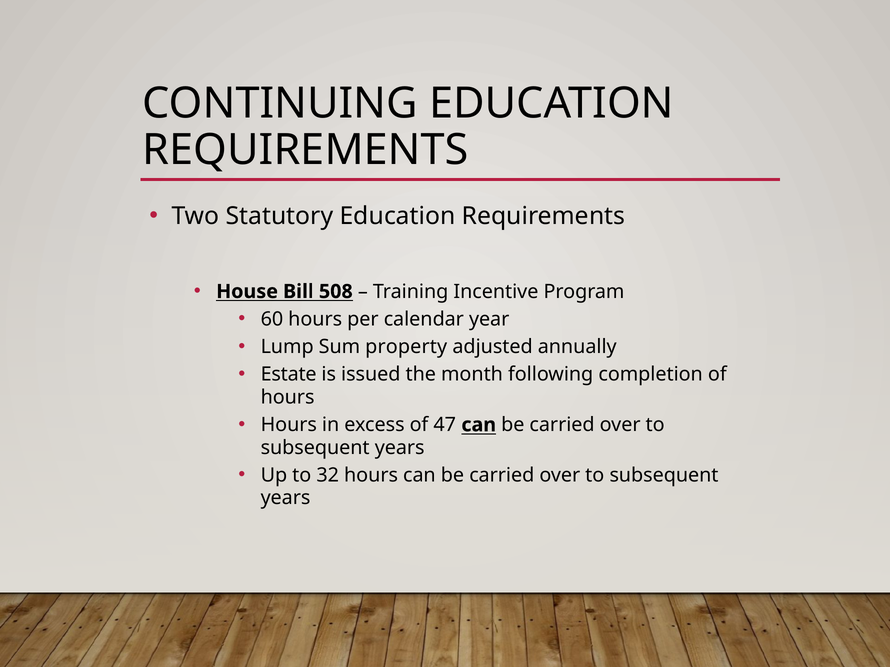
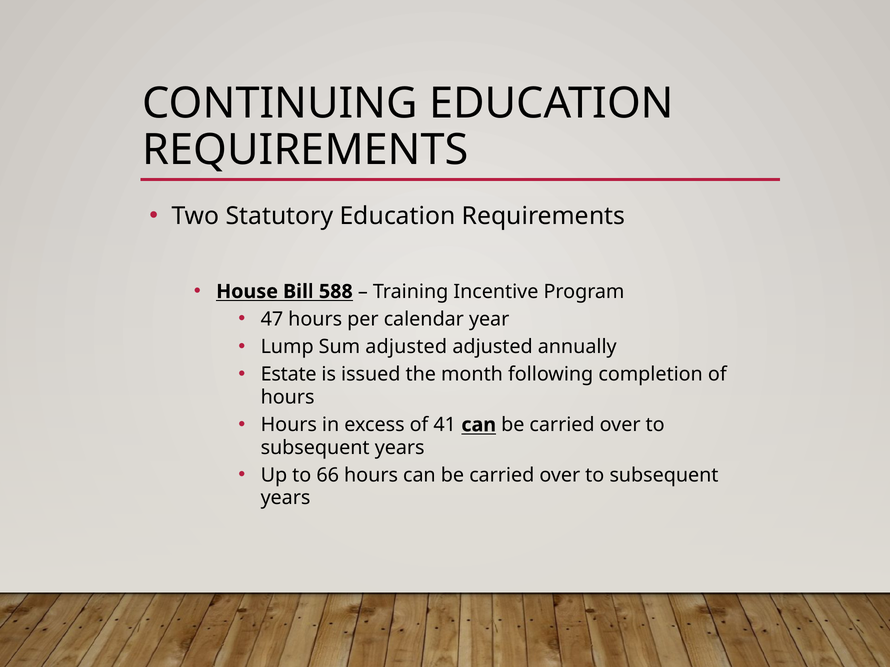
508: 508 -> 588 (336, 292)
60: 60 -> 47 (272, 319)
Sum property: property -> adjusted (406, 347)
47: 47 -> 41 (445, 425)
32: 32 -> 66 (328, 475)
